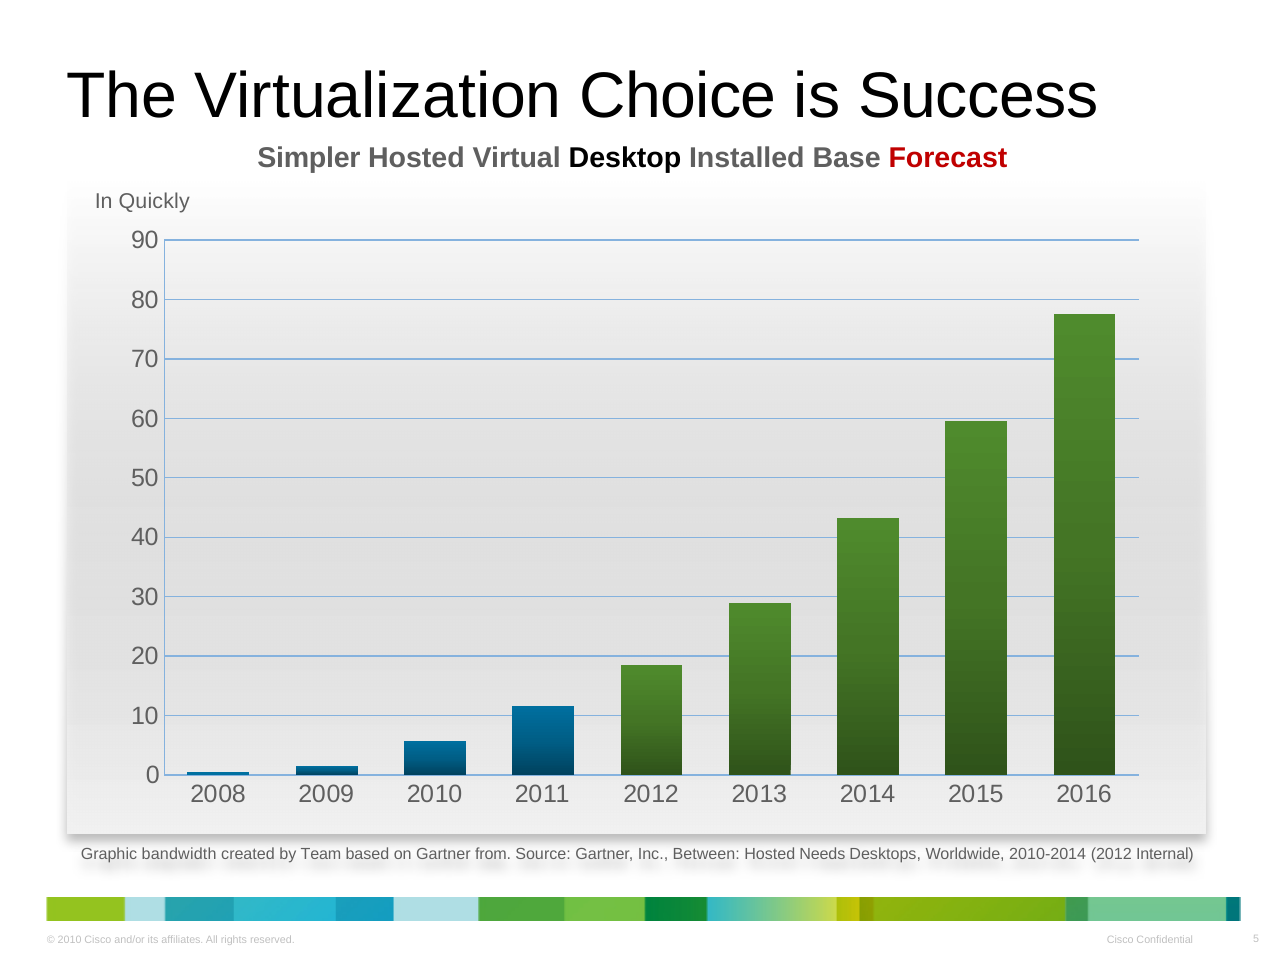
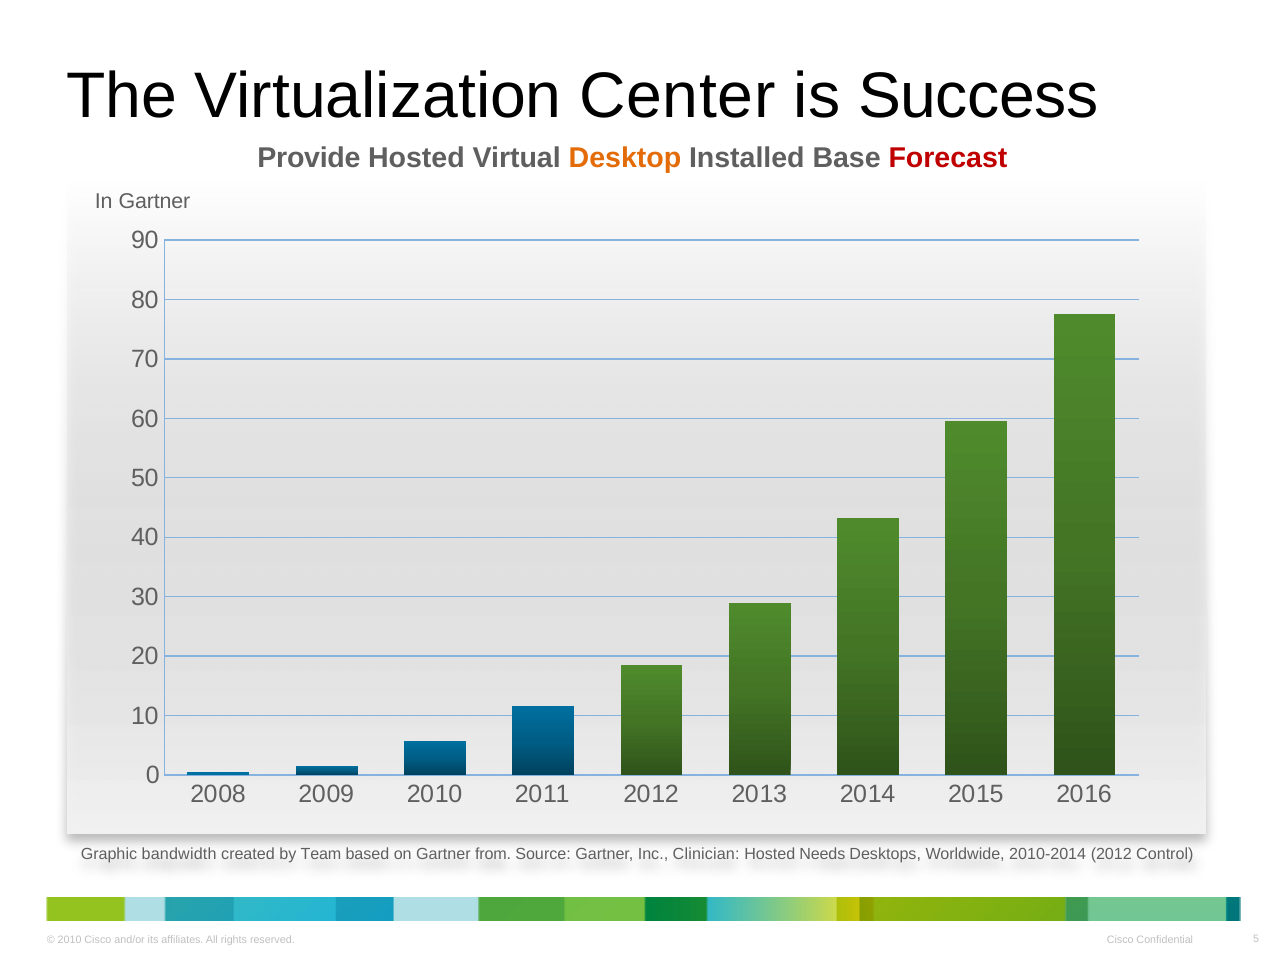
Choice: Choice -> Center (678, 96)
Simpler: Simpler -> Provide (309, 158)
Desktop colour: black -> orange (625, 158)
In Quickly: Quickly -> Gartner (154, 201)
Between: Between -> Clinician (706, 854)
Internal: Internal -> Control (1165, 854)
